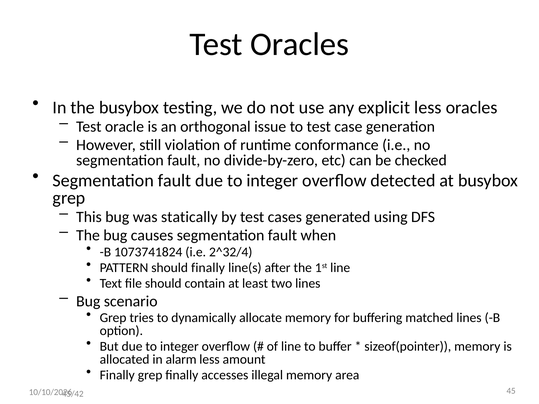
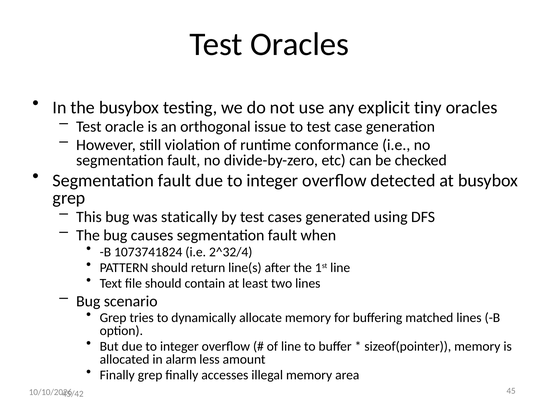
explicit less: less -> tiny (428, 108)
should finally: finally -> return (208, 268)
